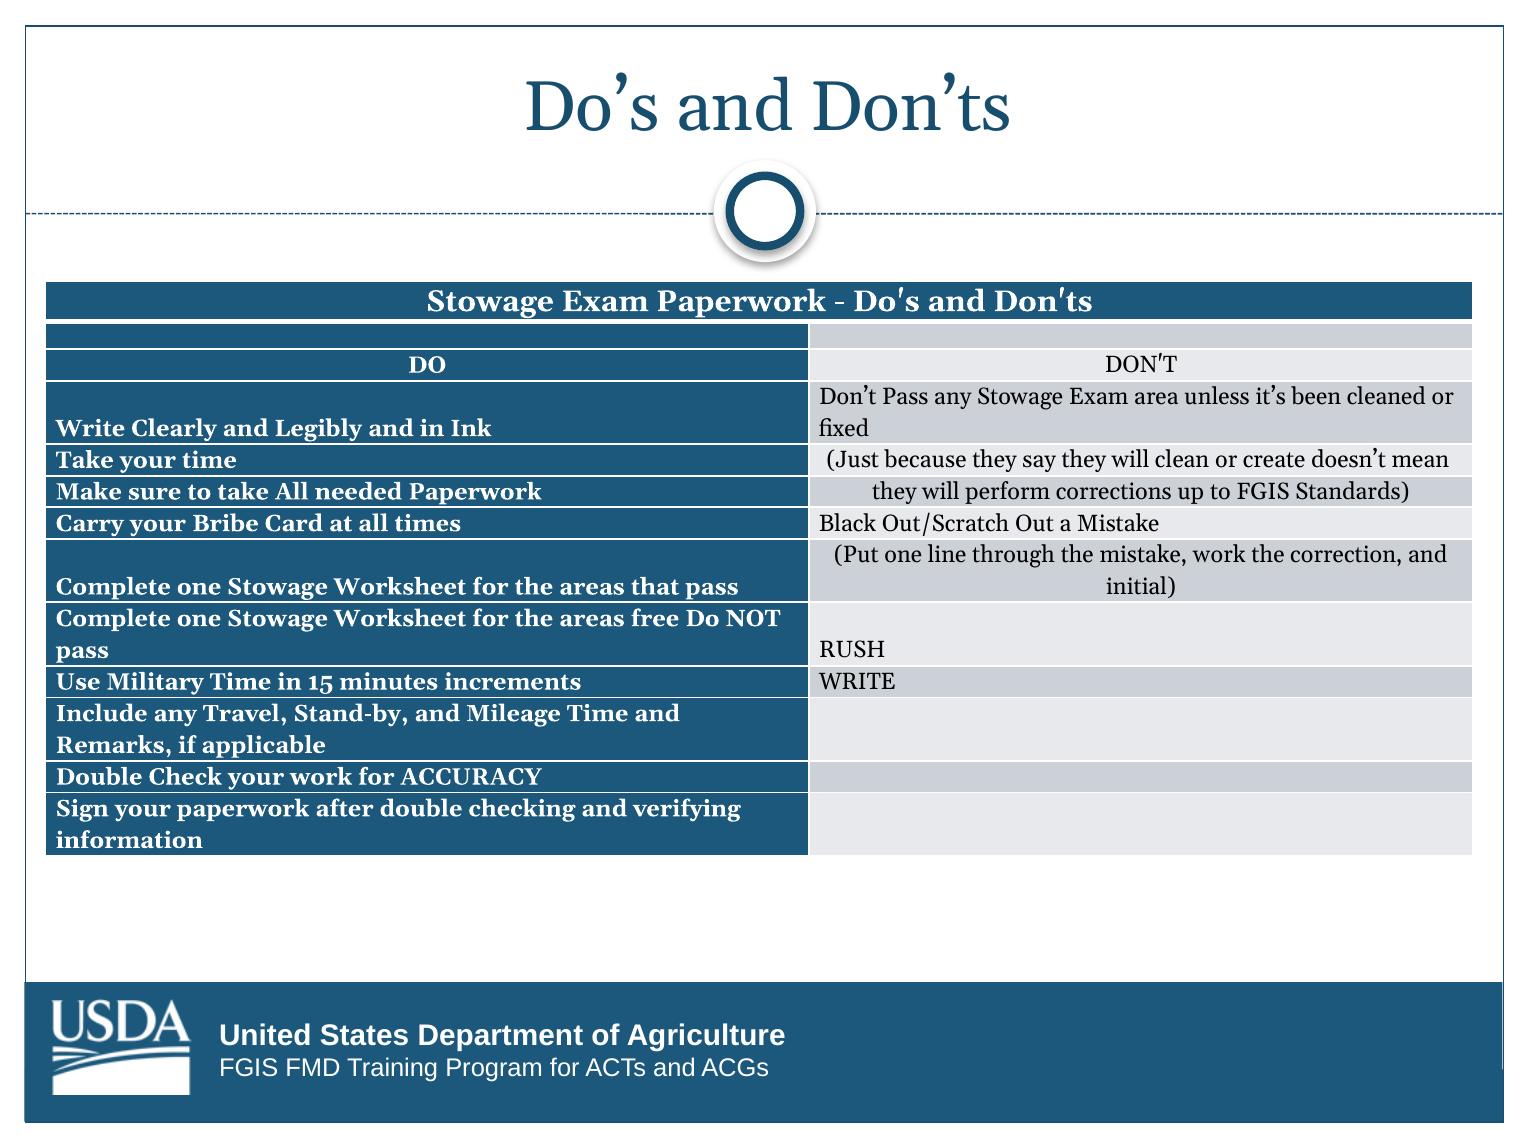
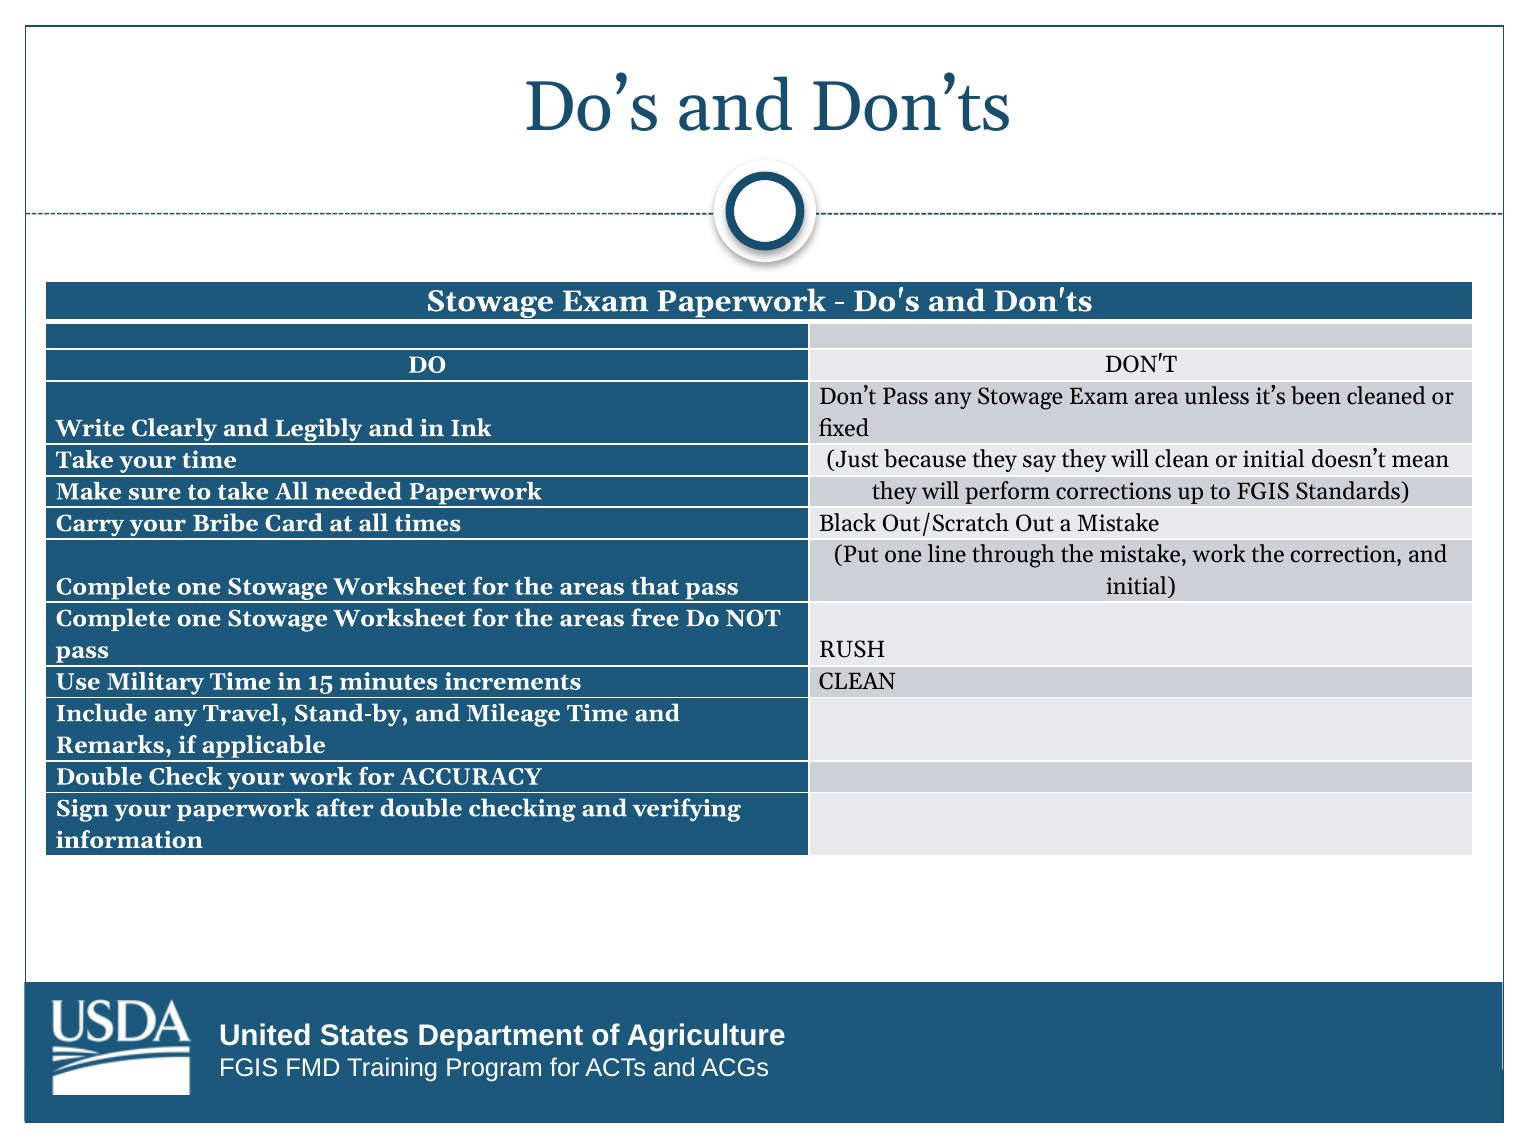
or create: create -> initial (1274, 460)
increments WRITE: WRITE -> CLEAN (857, 682)
